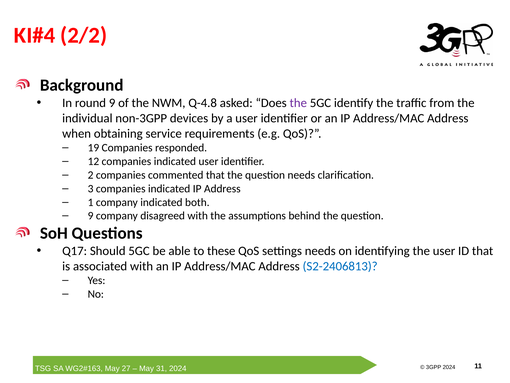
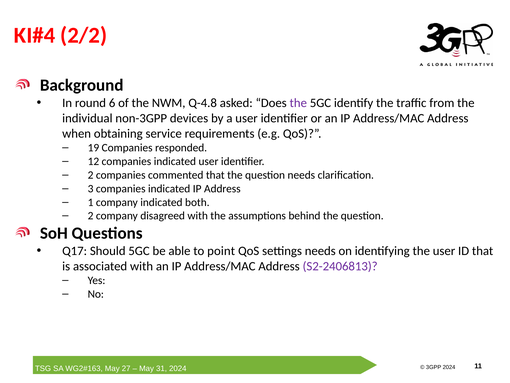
round 9: 9 -> 6 (112, 103)
9: 9 -> 2 (91, 216)
these: these -> point (221, 251)
S2-2406813 colour: blue -> purple (340, 266)
